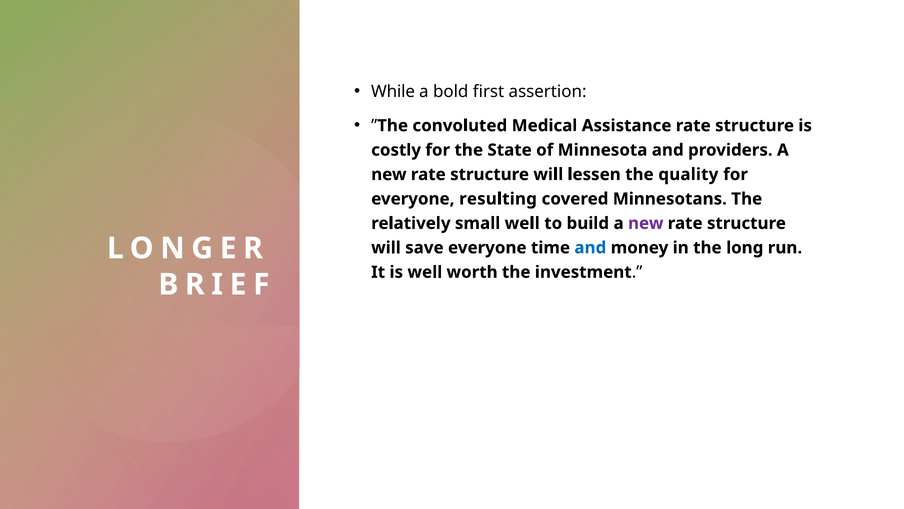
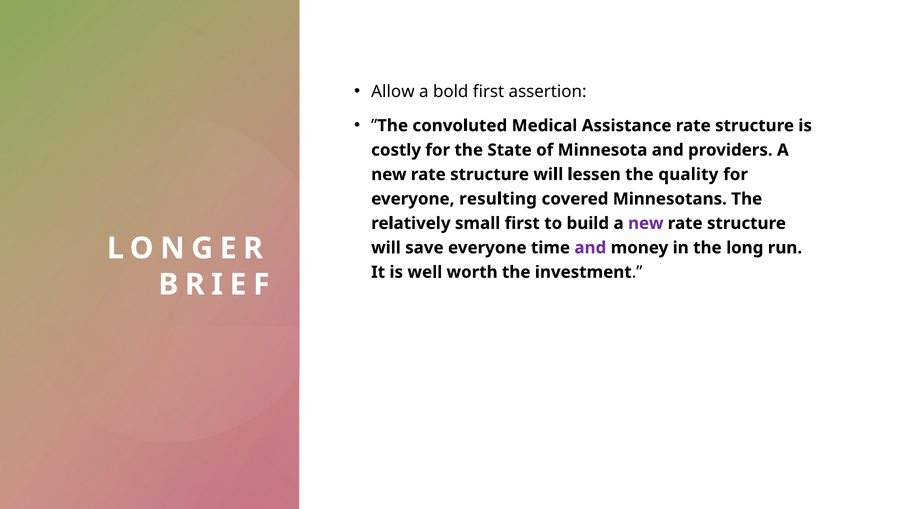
While: While -> Allow (393, 92)
small well: well -> first (522, 223)
and colour: blue -> purple (590, 248)
